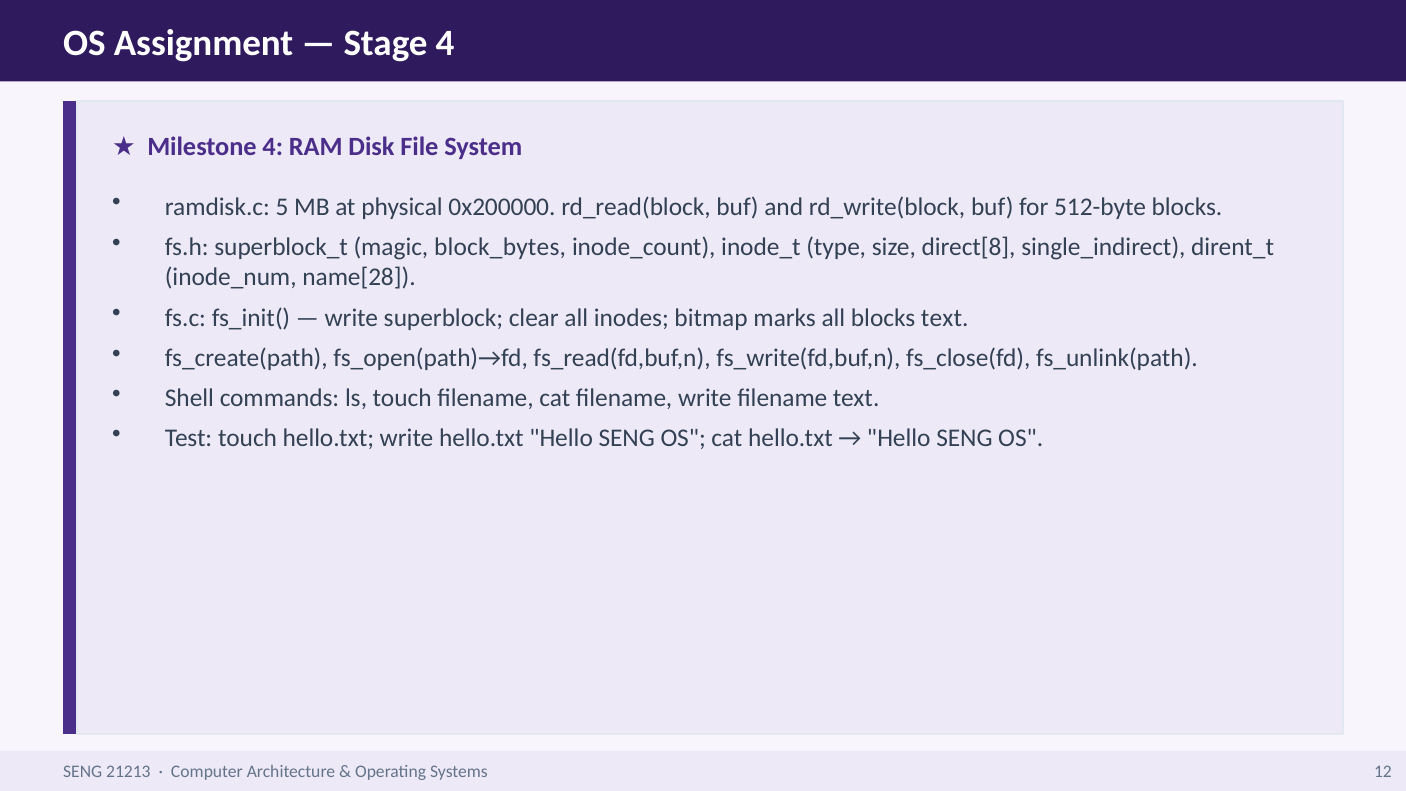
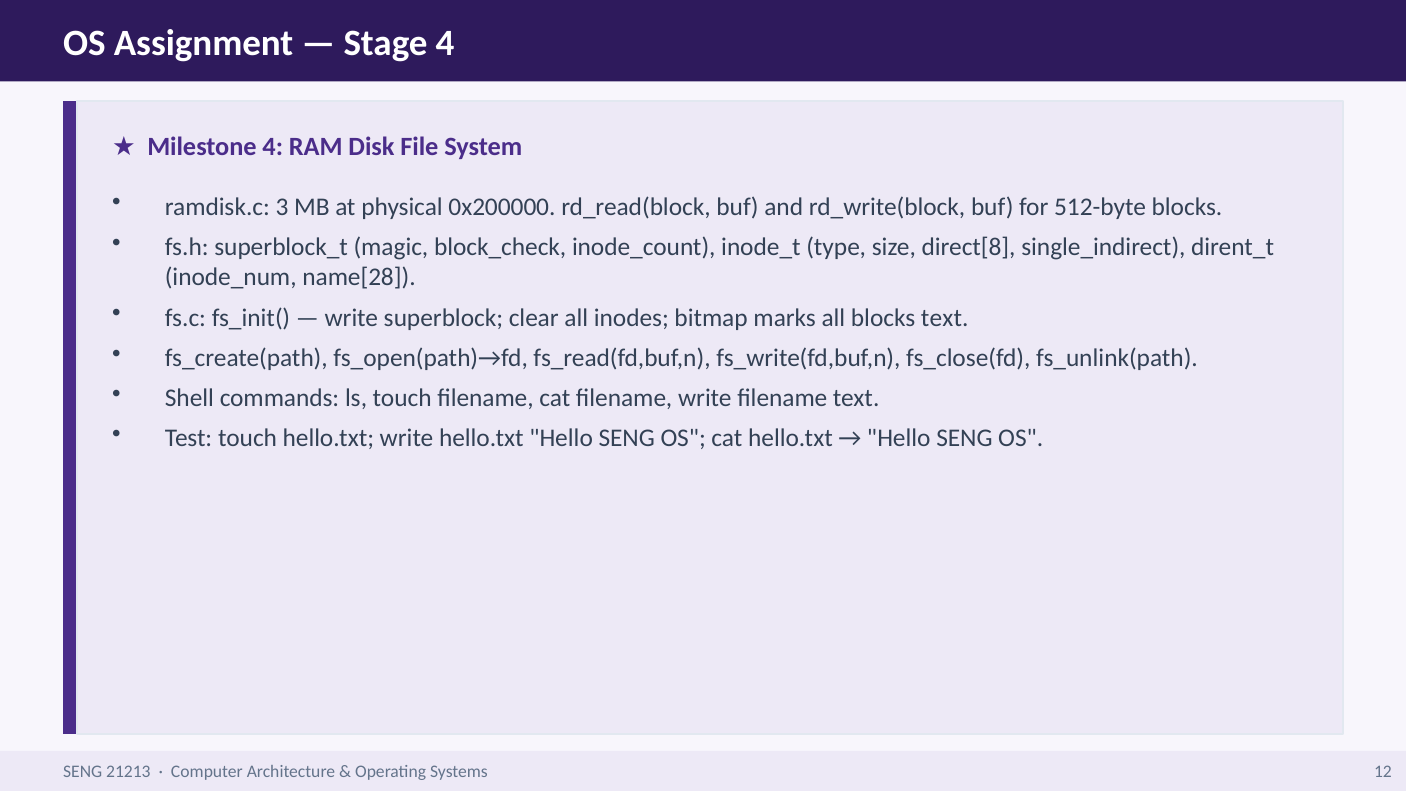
5: 5 -> 3 (282, 207)
block_bytes: block_bytes -> block_check (500, 247)
